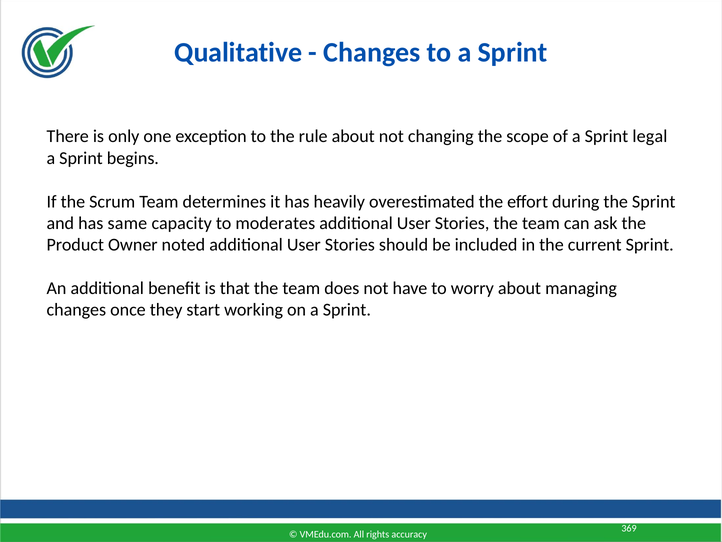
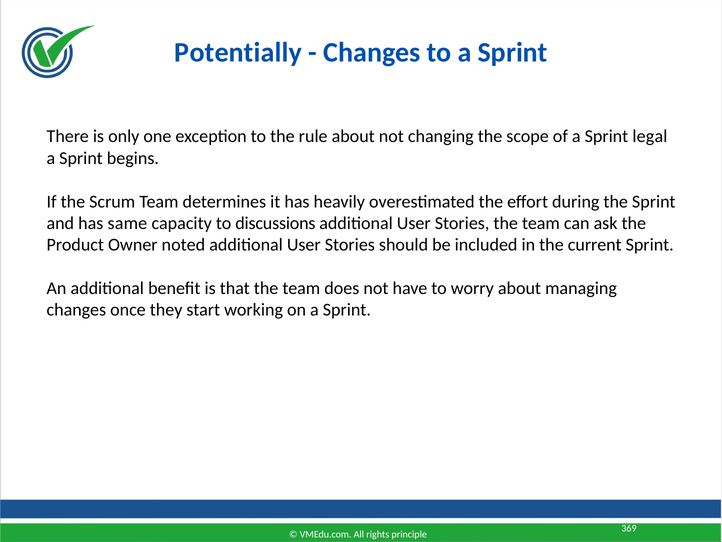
Qualitative: Qualitative -> Potentially (238, 52)
moderates: moderates -> discussions (275, 223)
accuracy: accuracy -> principle (409, 534)
